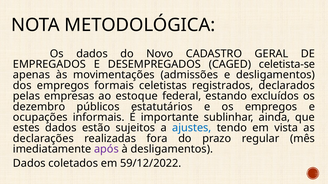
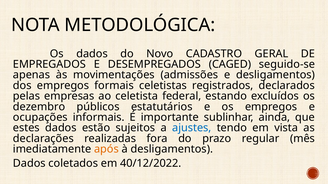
celetista-se: celetista-se -> seguido-se (287, 64)
estoque: estoque -> celetista (137, 96)
após colour: purple -> orange (106, 150)
59/12/2022: 59/12/2022 -> 40/12/2022 (151, 164)
